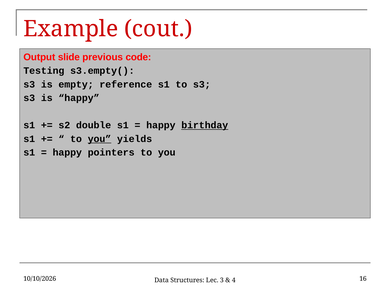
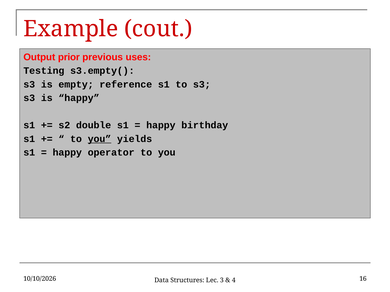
slide: slide -> prior (69, 57)
code: code -> uses (138, 57)
birthday underline: present -> none (205, 125)
pointers: pointers -> operator (111, 153)
